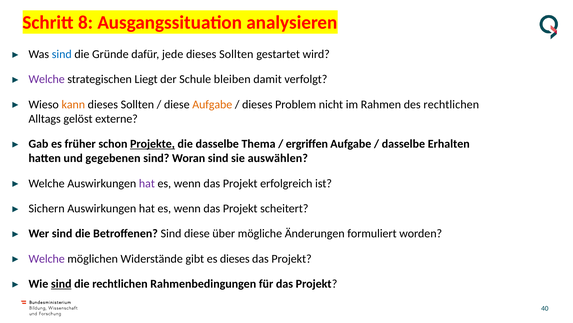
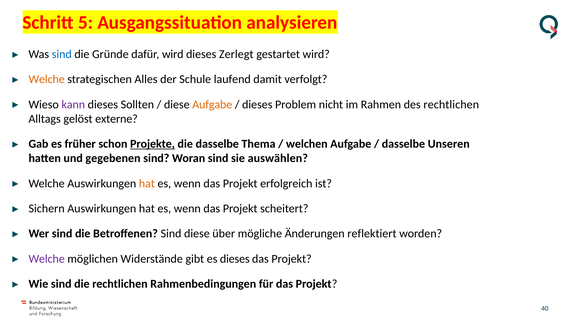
8: 8 -> 5 (86, 22)
dafür jede: jede -> wird (173, 54)
Sollten: Sollten -> Zerlegt (236, 54)
Welche colour: purple -> orange (47, 79)
Liegt: Liegt -> Alles (146, 79)
bleiben: bleiben -> laufend (232, 79)
kann colour: orange -> purple (73, 104)
ergriffen: ergriffen -> welchen (307, 144)
Erhalten: Erhalten -> Unseren (449, 144)
hat colour: purple -> orange (147, 183)
formuliert: formuliert -> reflektiert (372, 233)
sind underline: present -> none (61, 283)
